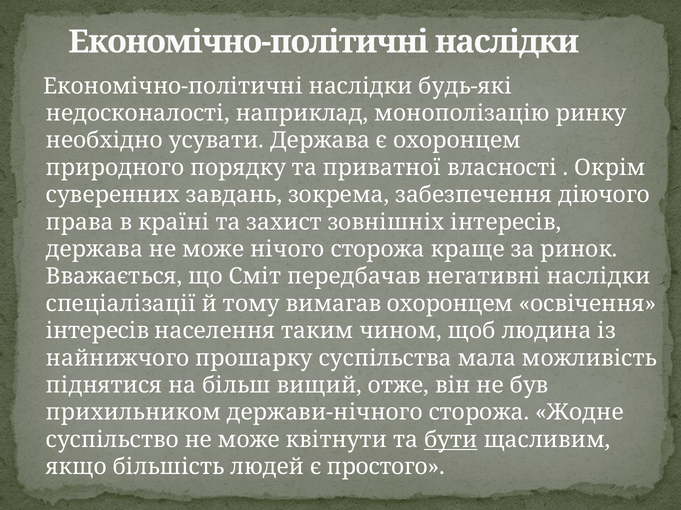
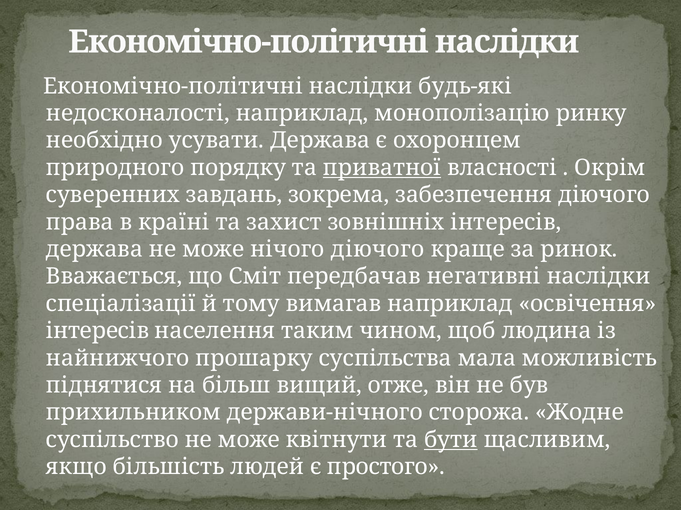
приватної underline: none -> present (382, 168)
нічого сторожа: сторожа -> діючого (377, 250)
вимагав охоронцем: охоронцем -> наприклад (450, 304)
